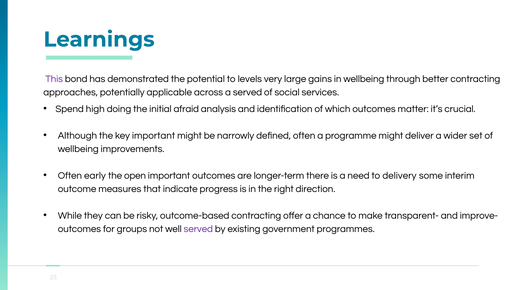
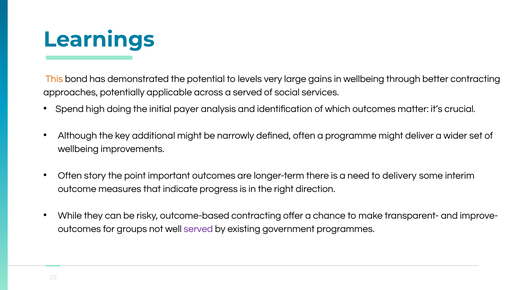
This colour: purple -> orange (54, 79)
afraid: afraid -> payer (186, 109)
key important: important -> additional (154, 136)
early: early -> story (95, 176)
open: open -> point (135, 176)
